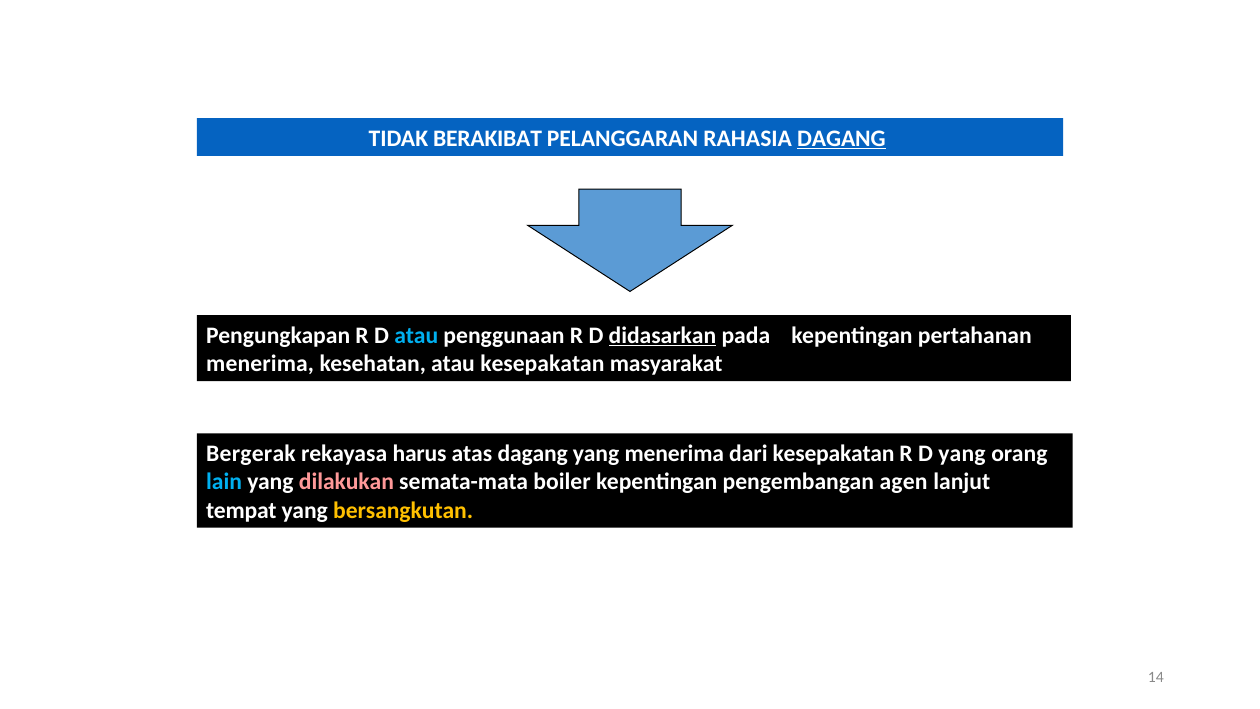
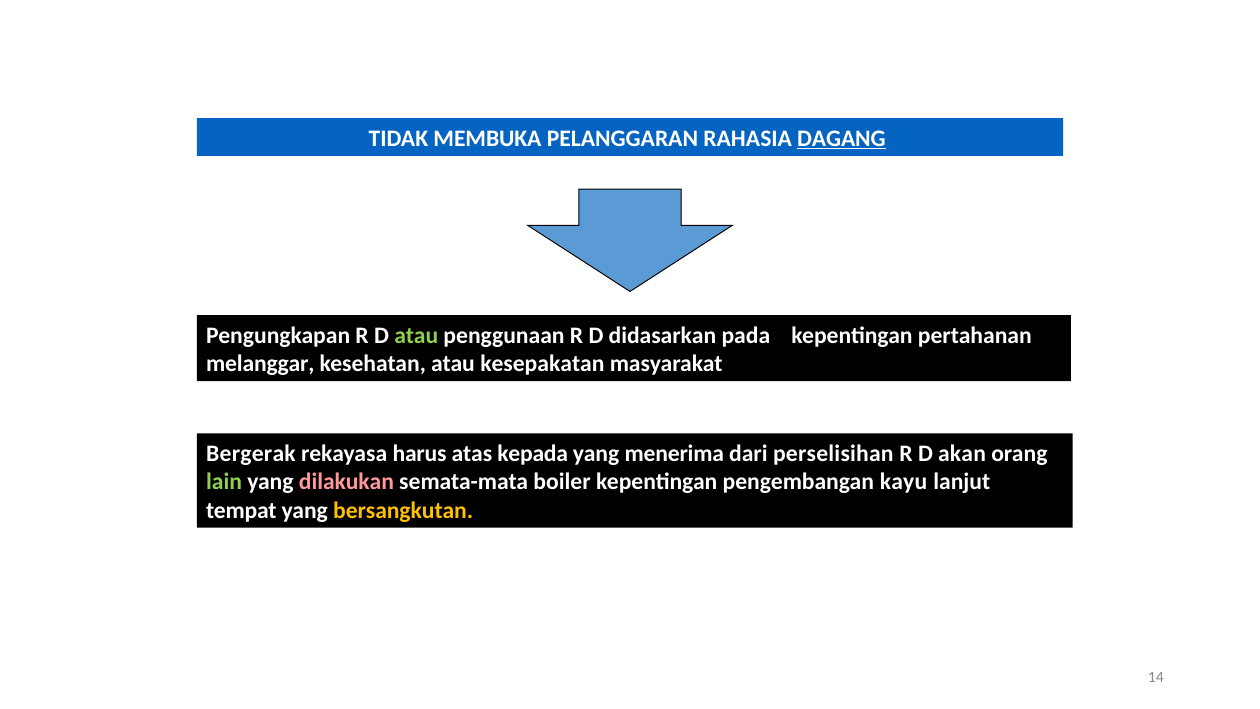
BERAKIBAT: BERAKIBAT -> MEMBUKA (488, 139)
atau colour: light blue -> light green (416, 335)
didasarkan underline: present -> none (662, 335)
menerima: menerima -> melanggar (260, 364)
atas dagang: dagang -> kepada (533, 454)
dari kesepakatan: kesepakatan -> perselisihan (833, 454)
D yang: yang -> akan (962, 454)
lain colour: light blue -> light green (224, 482)
agen: agen -> kayu (904, 482)
